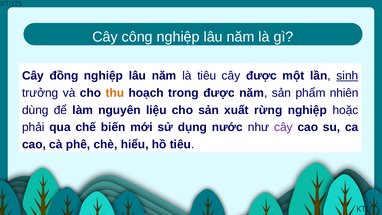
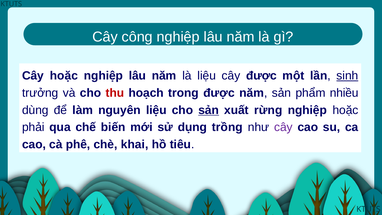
Cây đồng: đồng -> hoặc (64, 76)
là tiêu: tiêu -> liệu (207, 76)
thu colour: orange -> red (115, 93)
nhiên: nhiên -> nhiều (344, 93)
sản underline: none -> present (209, 110)
nước: nước -> trồng (227, 127)
hiểu: hiểu -> khai (135, 144)
